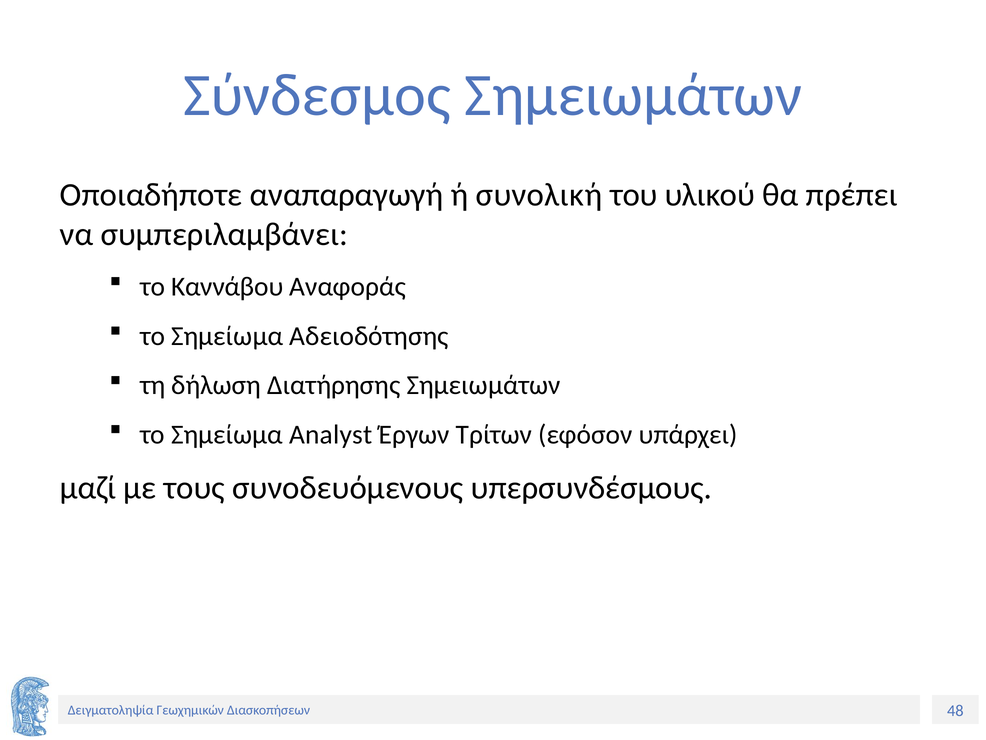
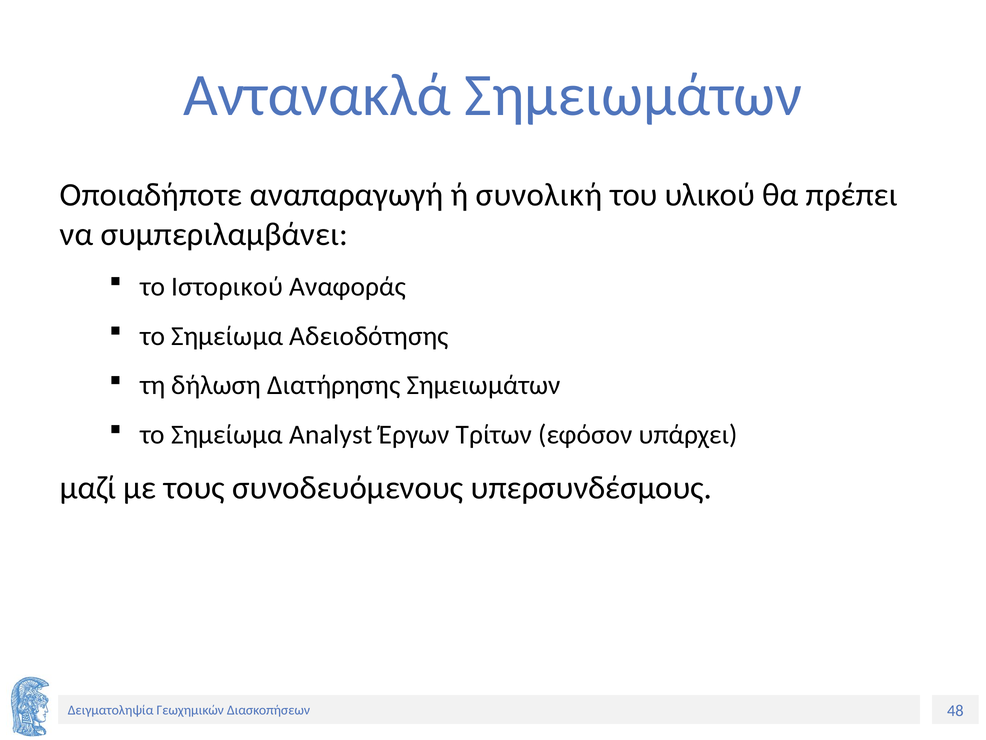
Σύνδεσμος: Σύνδεσμος -> Αντανακλά (317, 95)
Καννάβου: Καννάβου -> Ιστορικού (227, 286)
